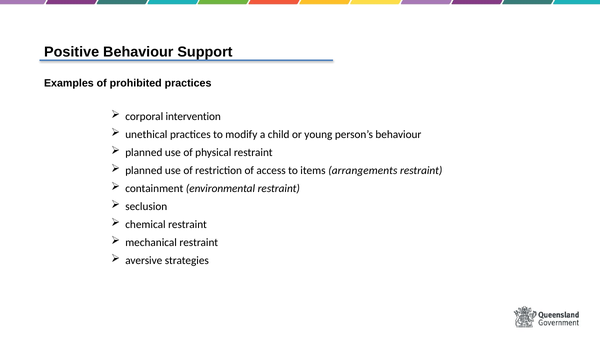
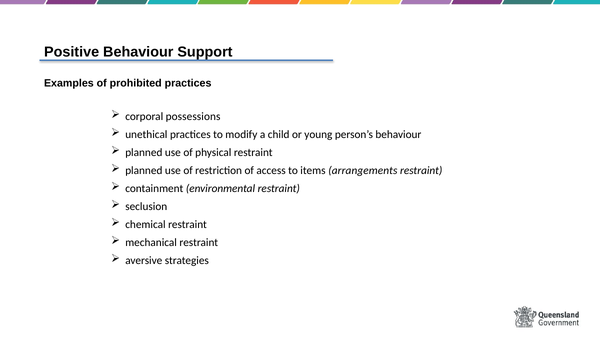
intervention: intervention -> possessions (193, 116)
